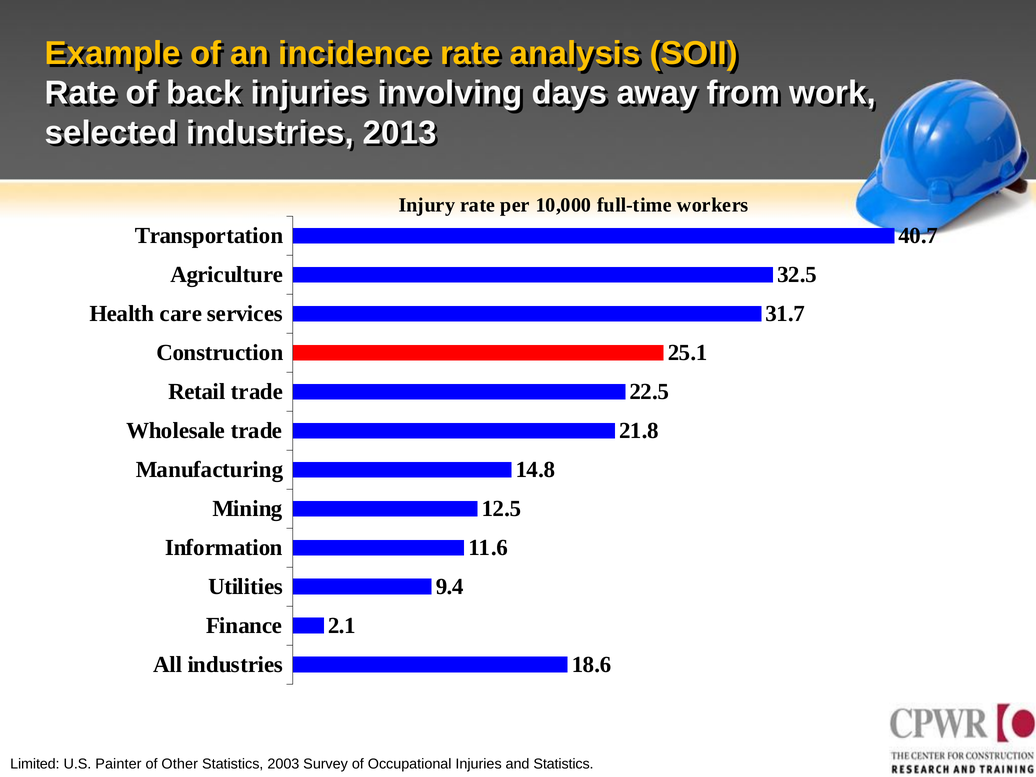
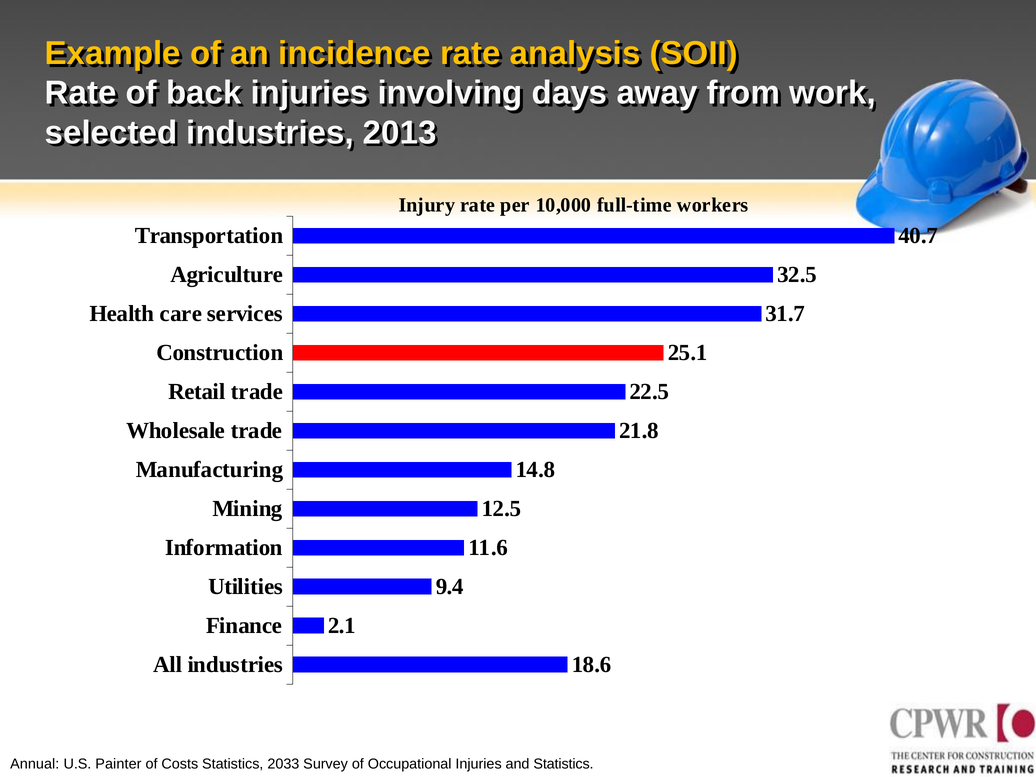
Limited: Limited -> Annual (35, 764)
Other: Other -> Costs (180, 764)
2003: 2003 -> 2033 (283, 764)
